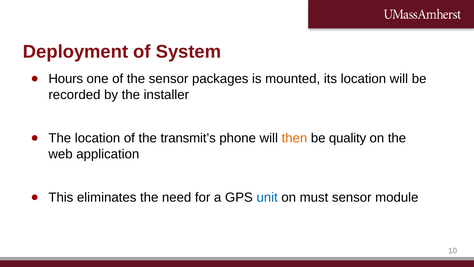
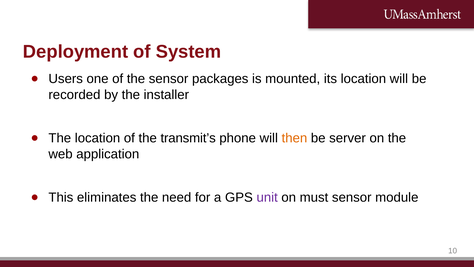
Hours: Hours -> Users (66, 79)
quality: quality -> server (348, 138)
unit colour: blue -> purple (267, 197)
